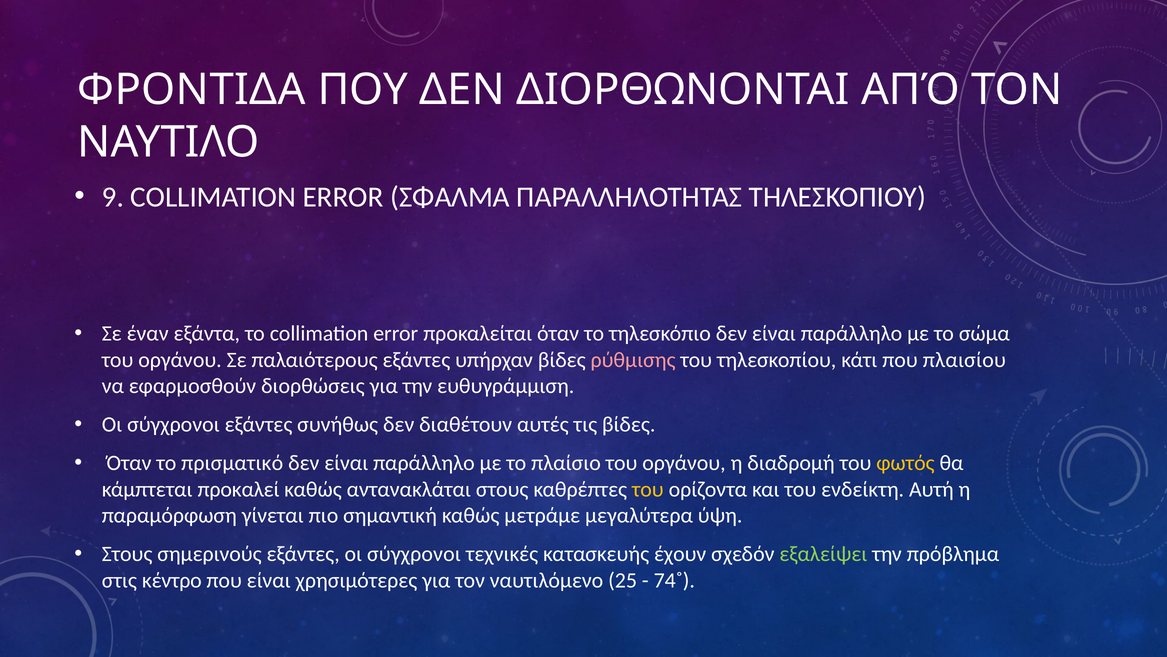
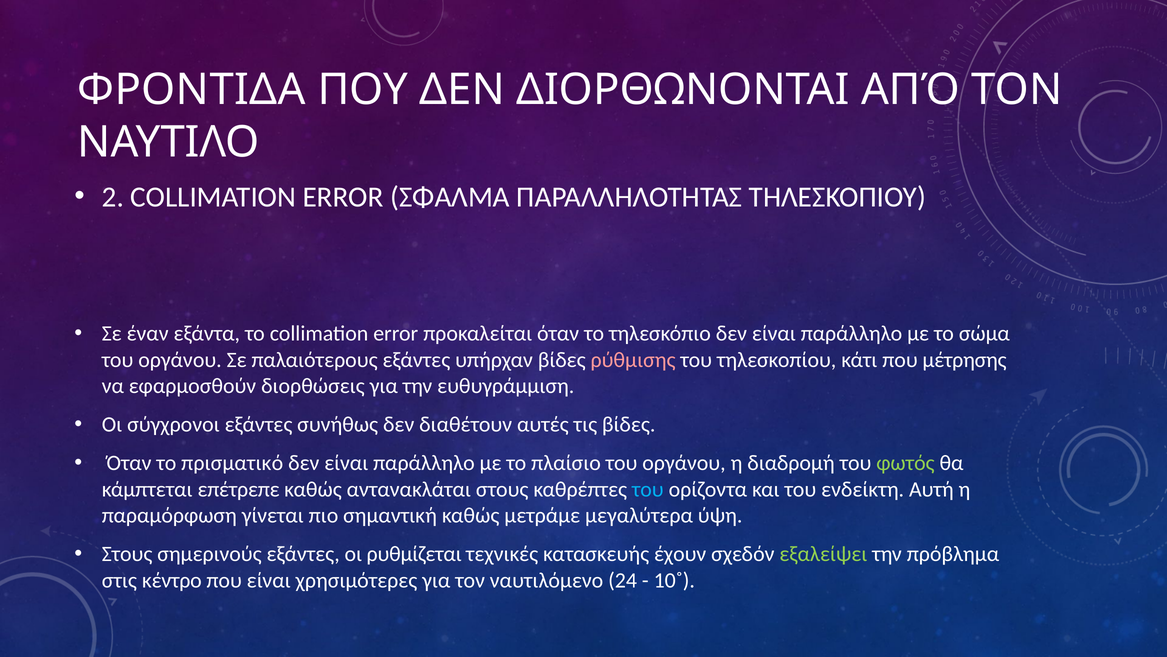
9: 9 -> 2 (113, 197)
πλαισίου: πλαισίου -> μέτρησης (965, 360)
φωτός colour: yellow -> light green (905, 463)
προκαλεί: προκαλεί -> επέτρεπε (239, 489)
του colour: yellow -> light blue (648, 489)
εξάντες οι σύγχρονοι: σύγχρονοι -> ρυθμίζεται (414, 554)
25: 25 -> 24 (623, 580)
74˚: 74˚ -> 10˚ (674, 580)
